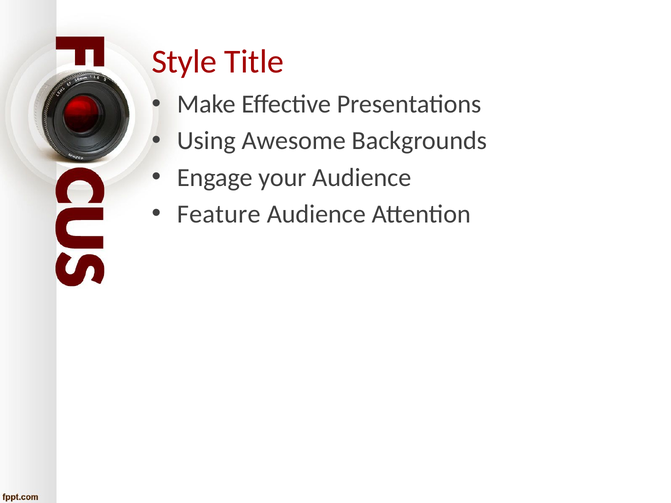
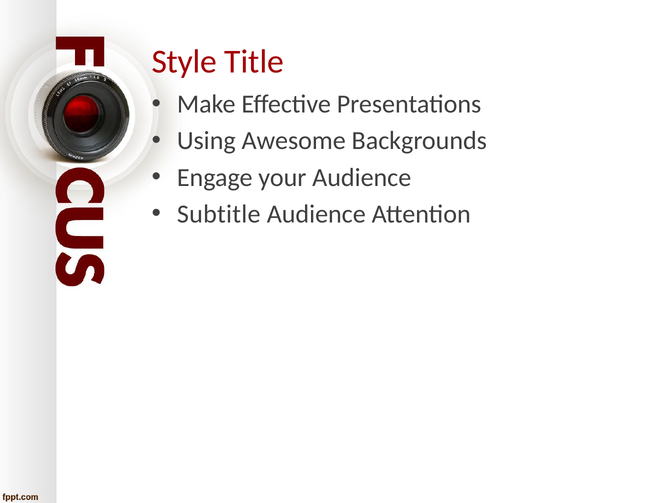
Feature: Feature -> Subtitle (219, 214)
